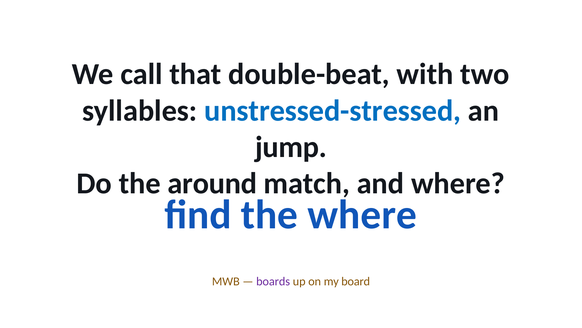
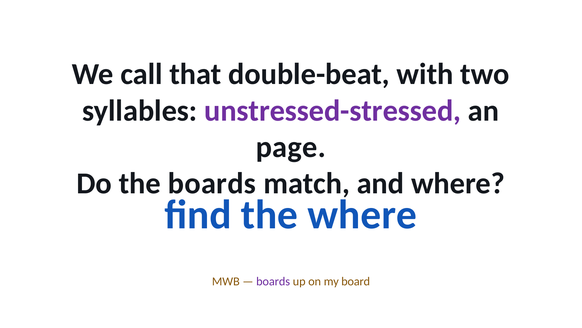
unstressed-stressed colour: blue -> purple (333, 111)
jump: jump -> page (291, 147)
the around: around -> boards (212, 183)
